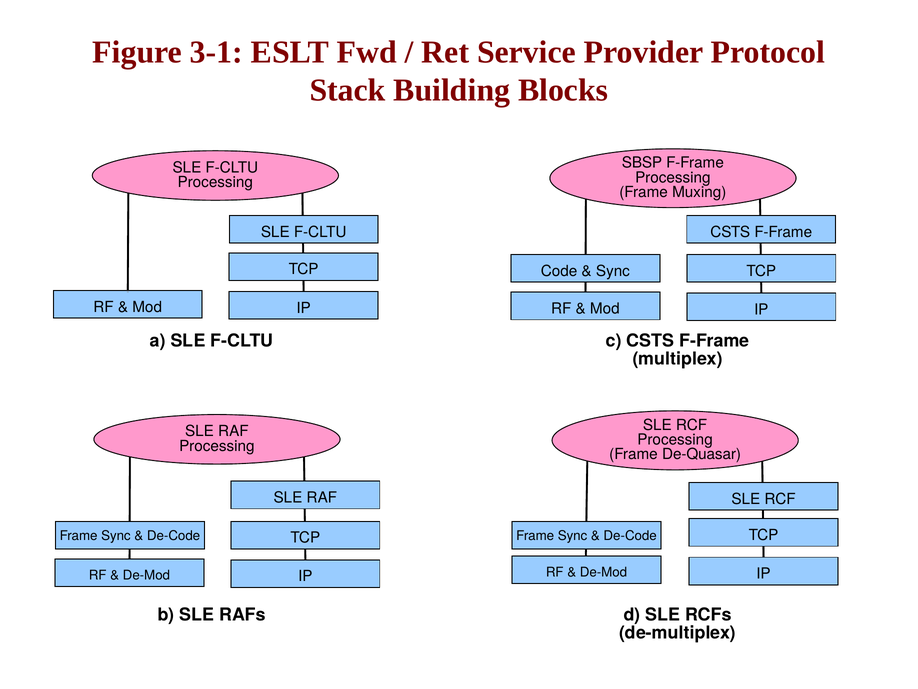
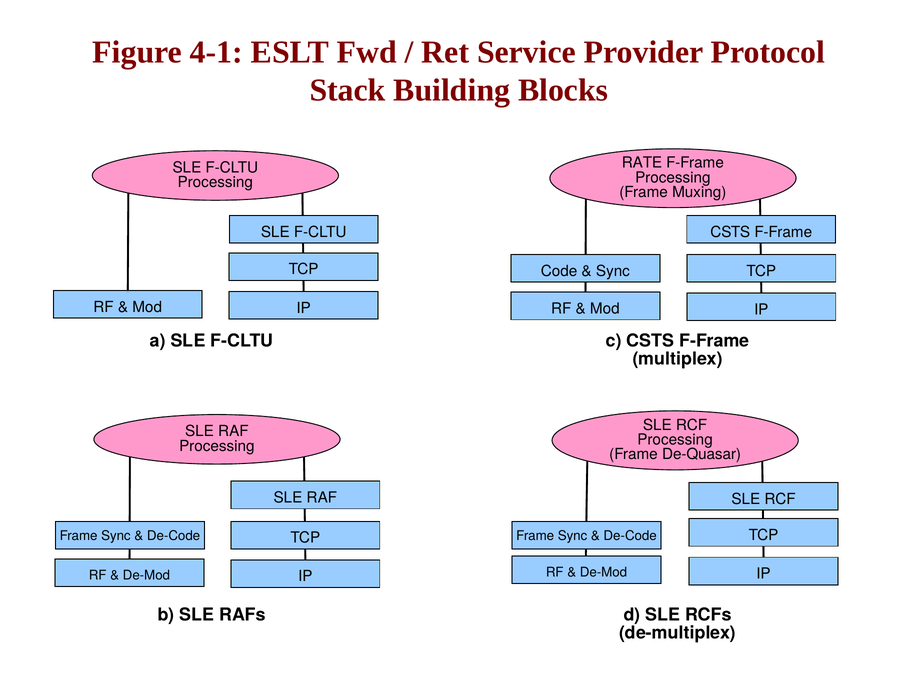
3-1: 3-1 -> 4-1 (216, 52)
SBSP: SBSP -> RATE (642, 163)
